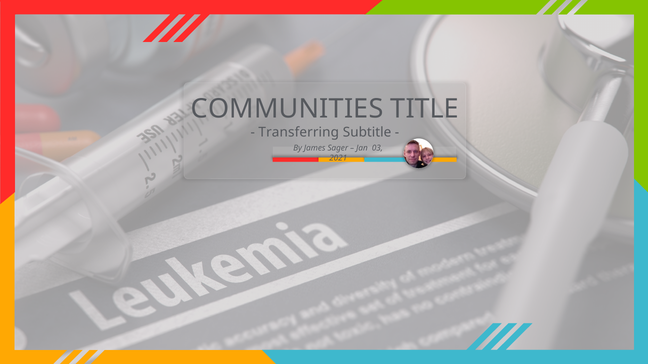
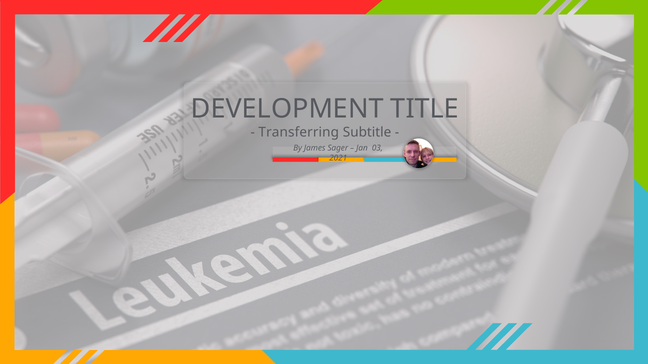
COMMUNITIES: COMMUNITIES -> DEVELOPMENT (287, 109)
